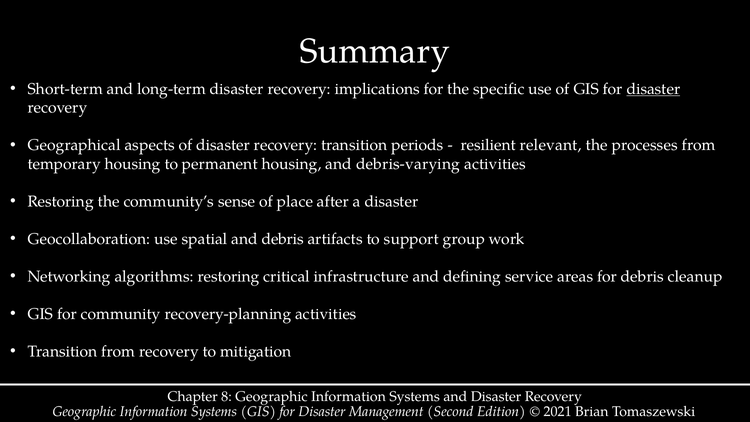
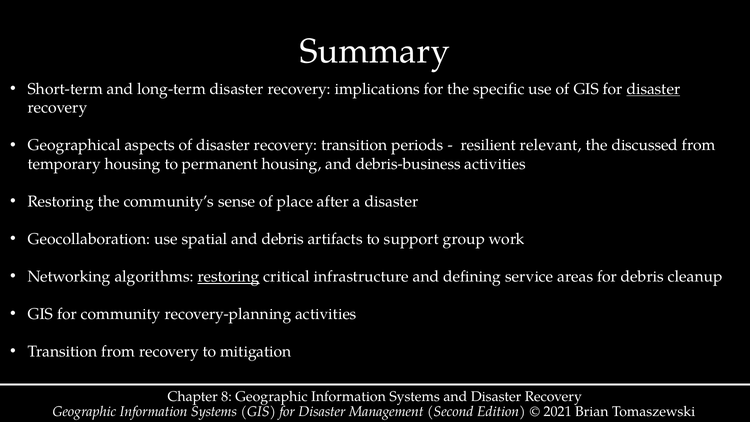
processes: processes -> discussed (645, 145)
debris-varying: debris-varying -> debris-business (408, 164)
restoring underline: none -> present (229, 277)
